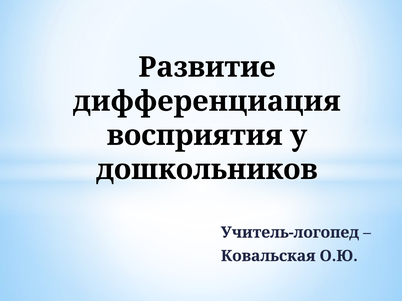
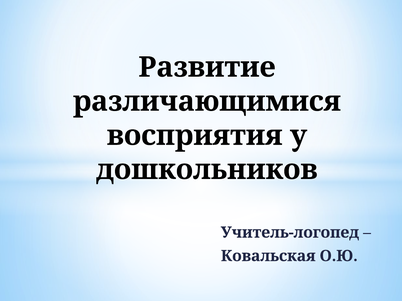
дифференциация: дифференциация -> различающимися (207, 102)
